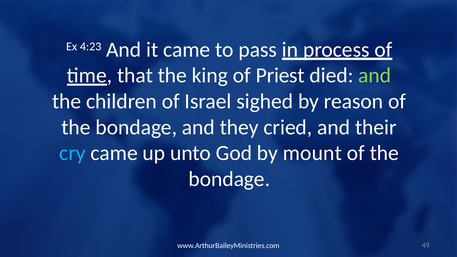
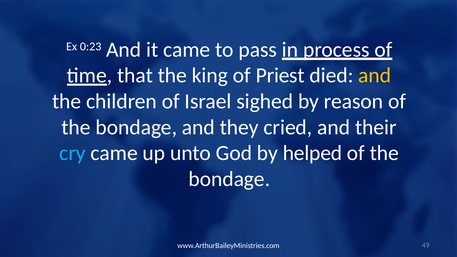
4:23: 4:23 -> 0:23 (91, 47)
and colour: light green -> yellow (375, 75)
mount: mount -> helped (312, 153)
